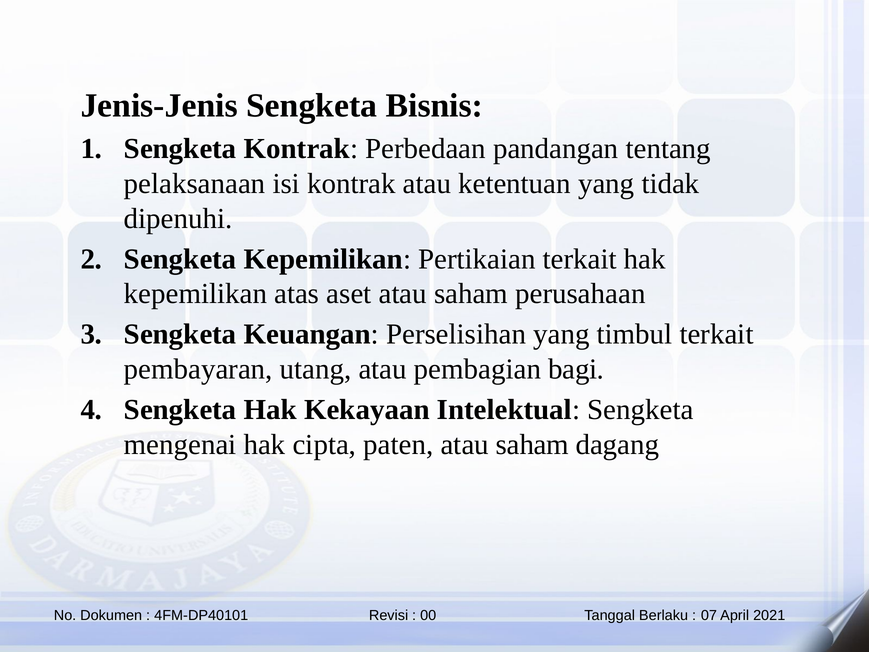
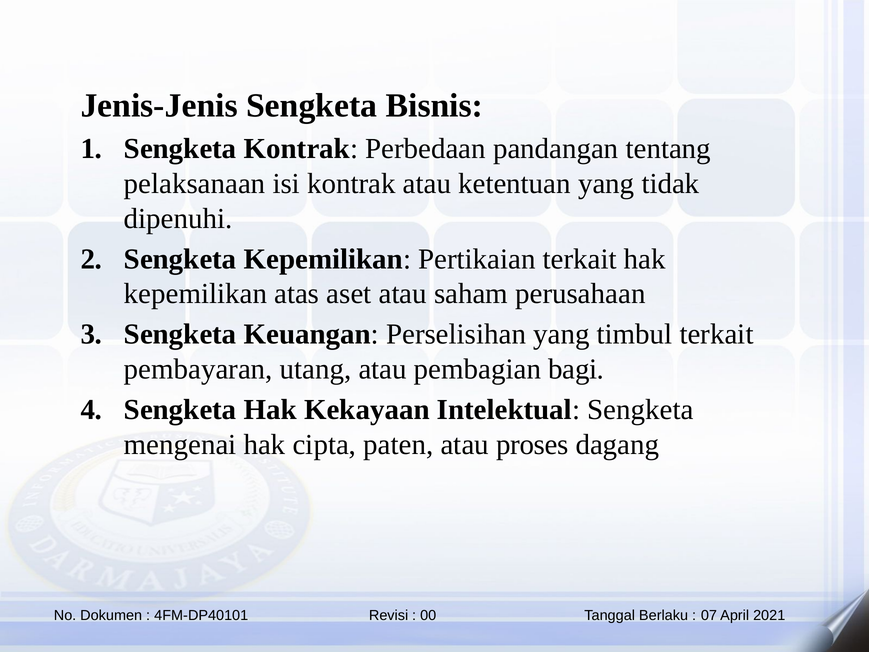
paten atau saham: saham -> proses (532, 444)
